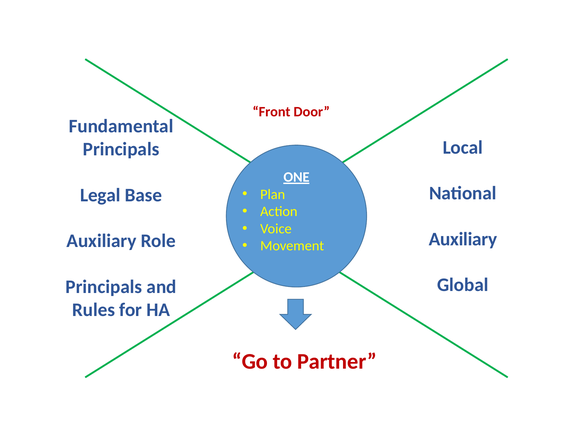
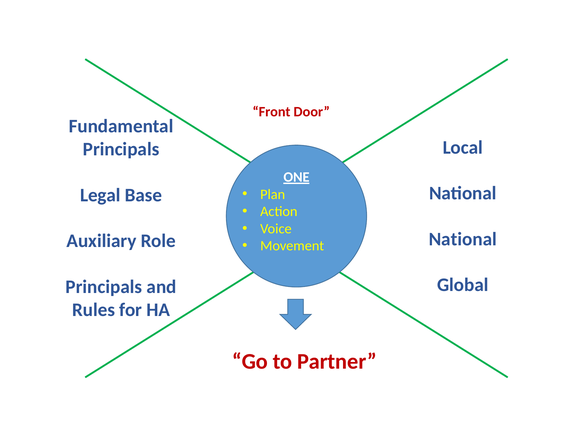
Auxiliary: Auxiliary -> National (463, 239)
